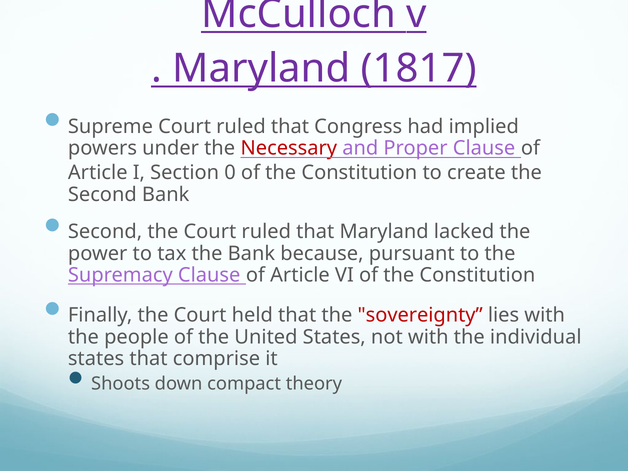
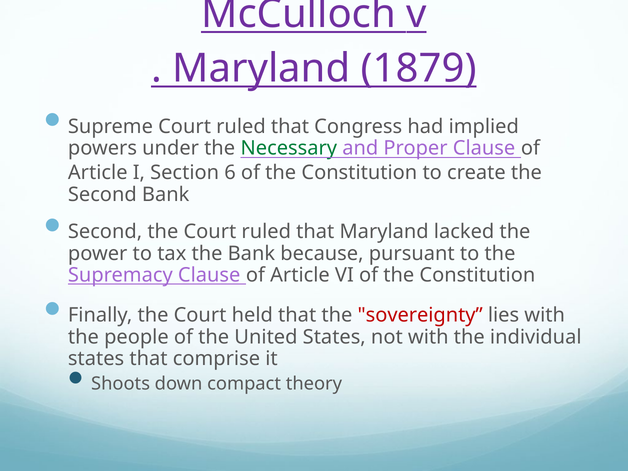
1817: 1817 -> 1879 (419, 68)
Necessary colour: red -> green (289, 148)
0: 0 -> 6 (230, 173)
